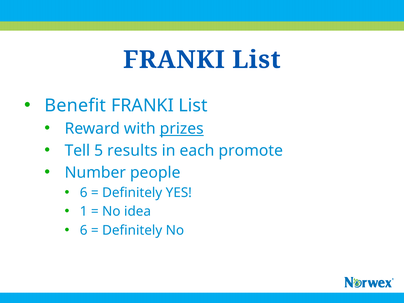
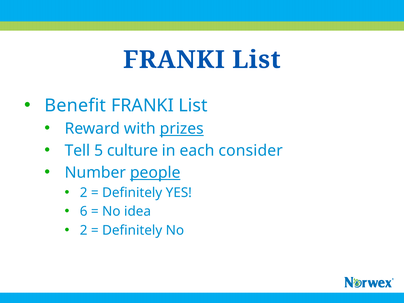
results: results -> culture (132, 151)
promote: promote -> consider (251, 151)
people underline: none -> present (155, 173)
6: 6 -> 2 (84, 193)
1: 1 -> 6 (84, 212)
6: 6 -> 2 (84, 230)
